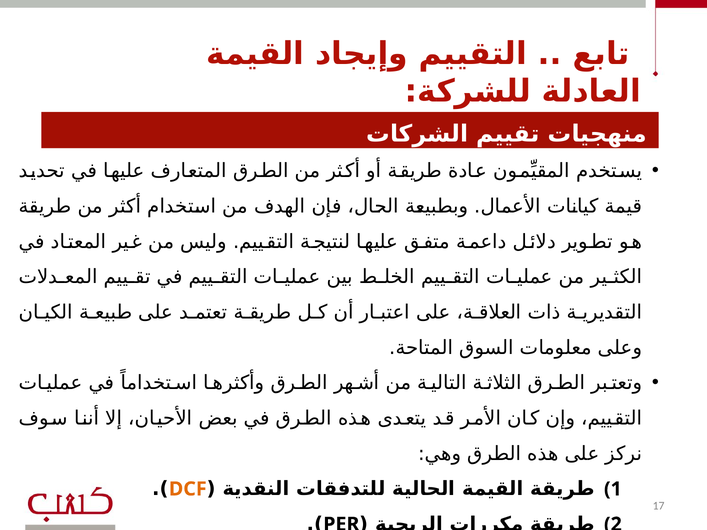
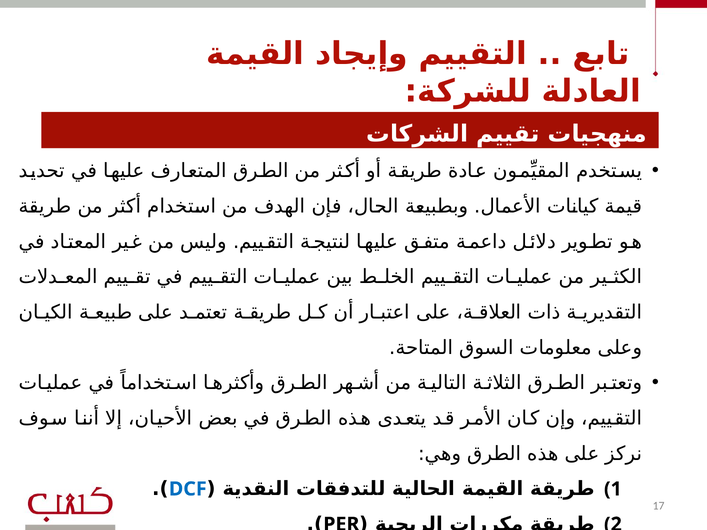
DCF colour: orange -> blue (188, 489)
